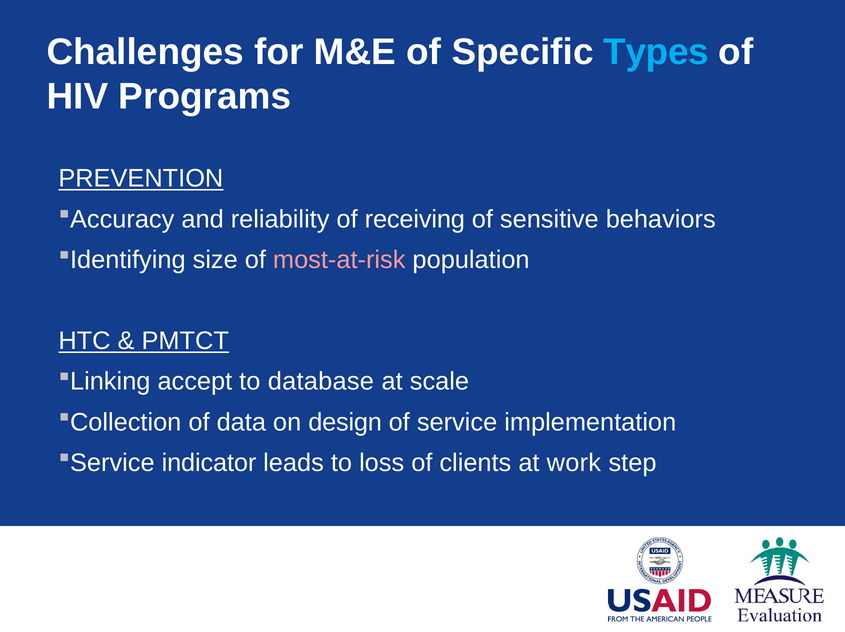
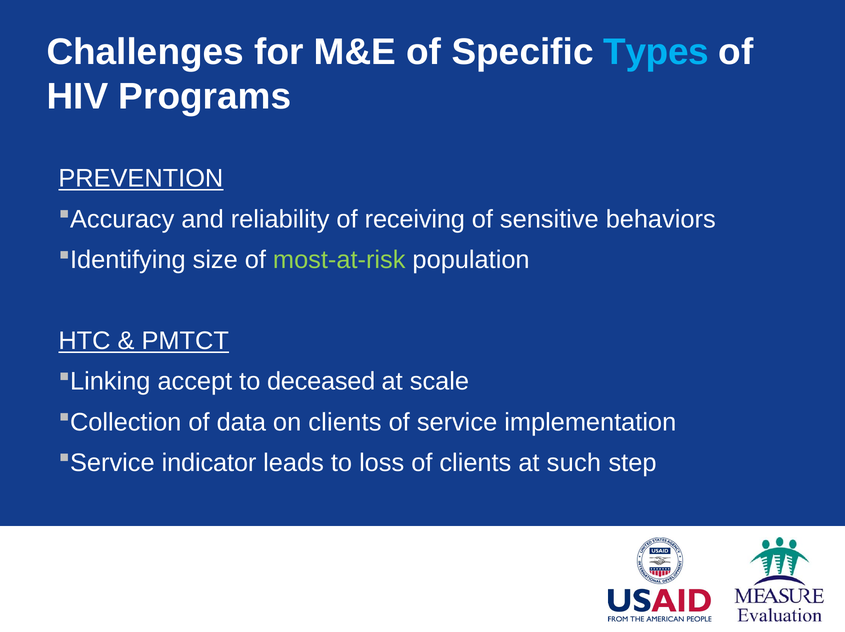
most-at-risk colour: pink -> light green (339, 260)
database: database -> deceased (321, 381)
on design: design -> clients (345, 422)
work: work -> such (574, 463)
